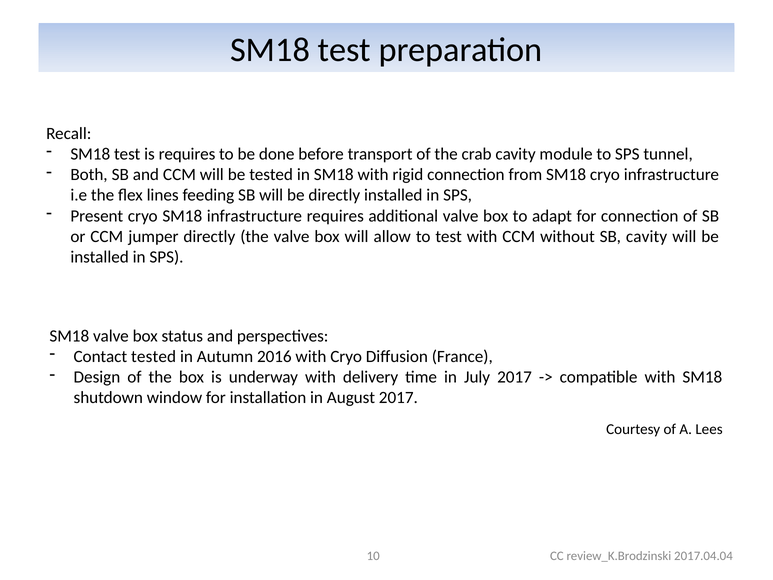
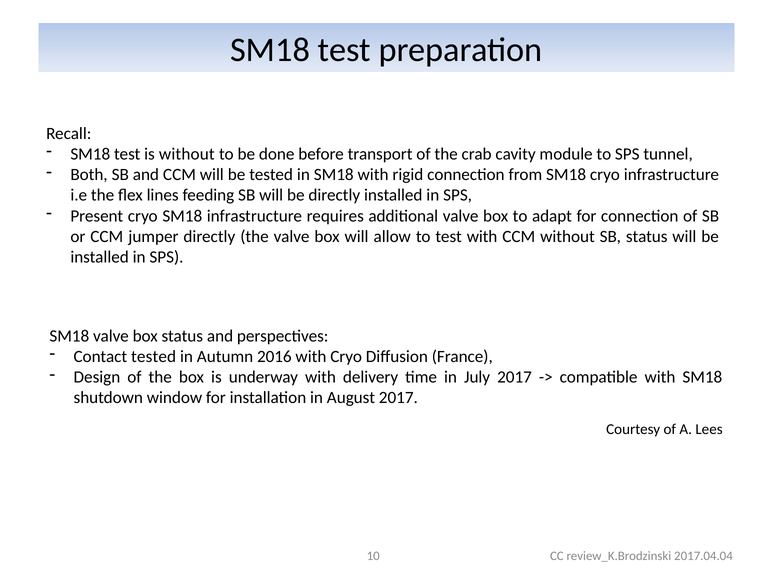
is requires: requires -> without (187, 154)
SB cavity: cavity -> status (647, 236)
